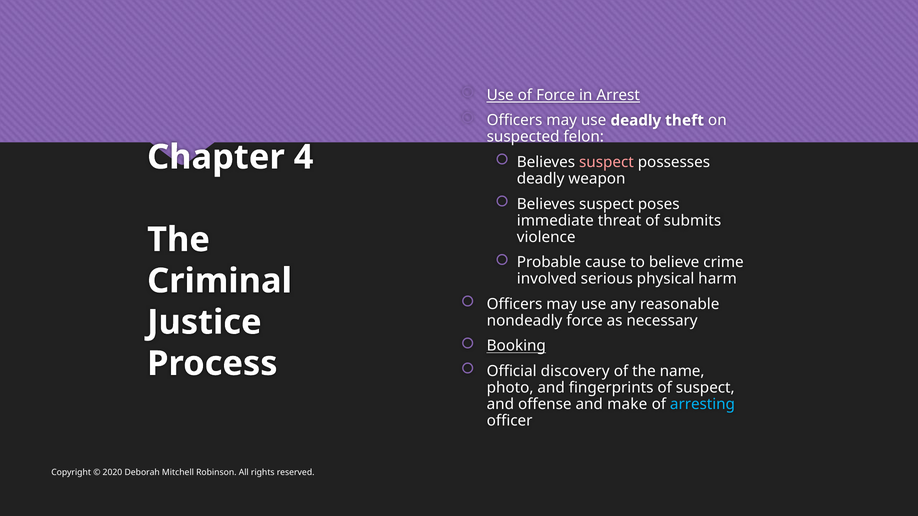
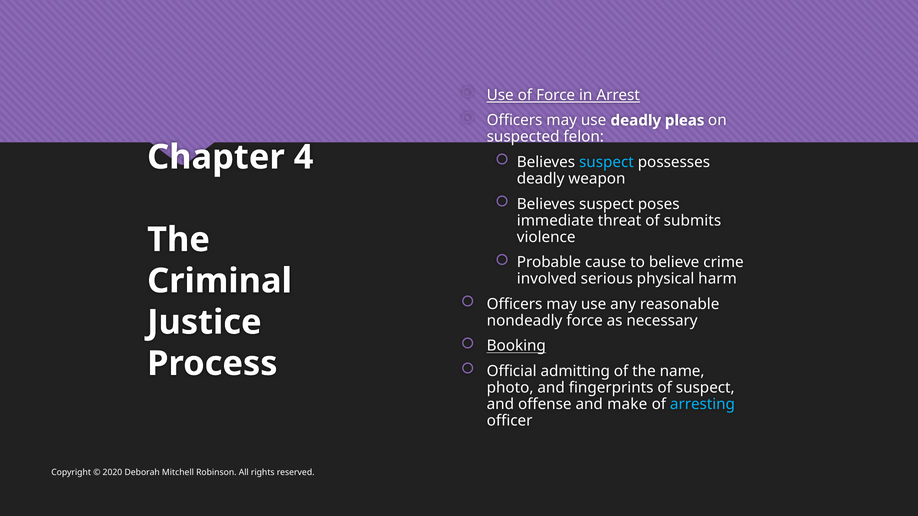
theft: theft -> pleas (685, 120)
suspect colour: pink -> light blue (606, 162)
discovery: discovery -> admitting (575, 371)
